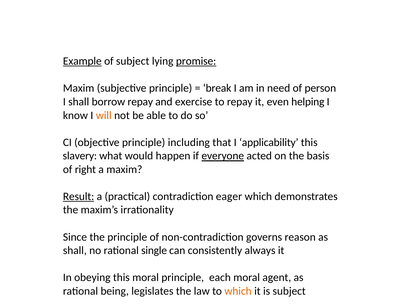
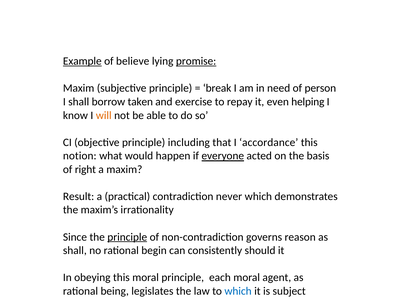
of subject: subject -> believe (133, 61)
borrow repay: repay -> taken (140, 102)
applicability: applicability -> accordance (269, 142)
slavery: slavery -> notion (80, 156)
Result underline: present -> none (79, 196)
eager: eager -> never (229, 196)
principle underline: none -> present (127, 237)
single: single -> begin (154, 250)
always: always -> should (260, 250)
which colour: orange -> blue (238, 291)
